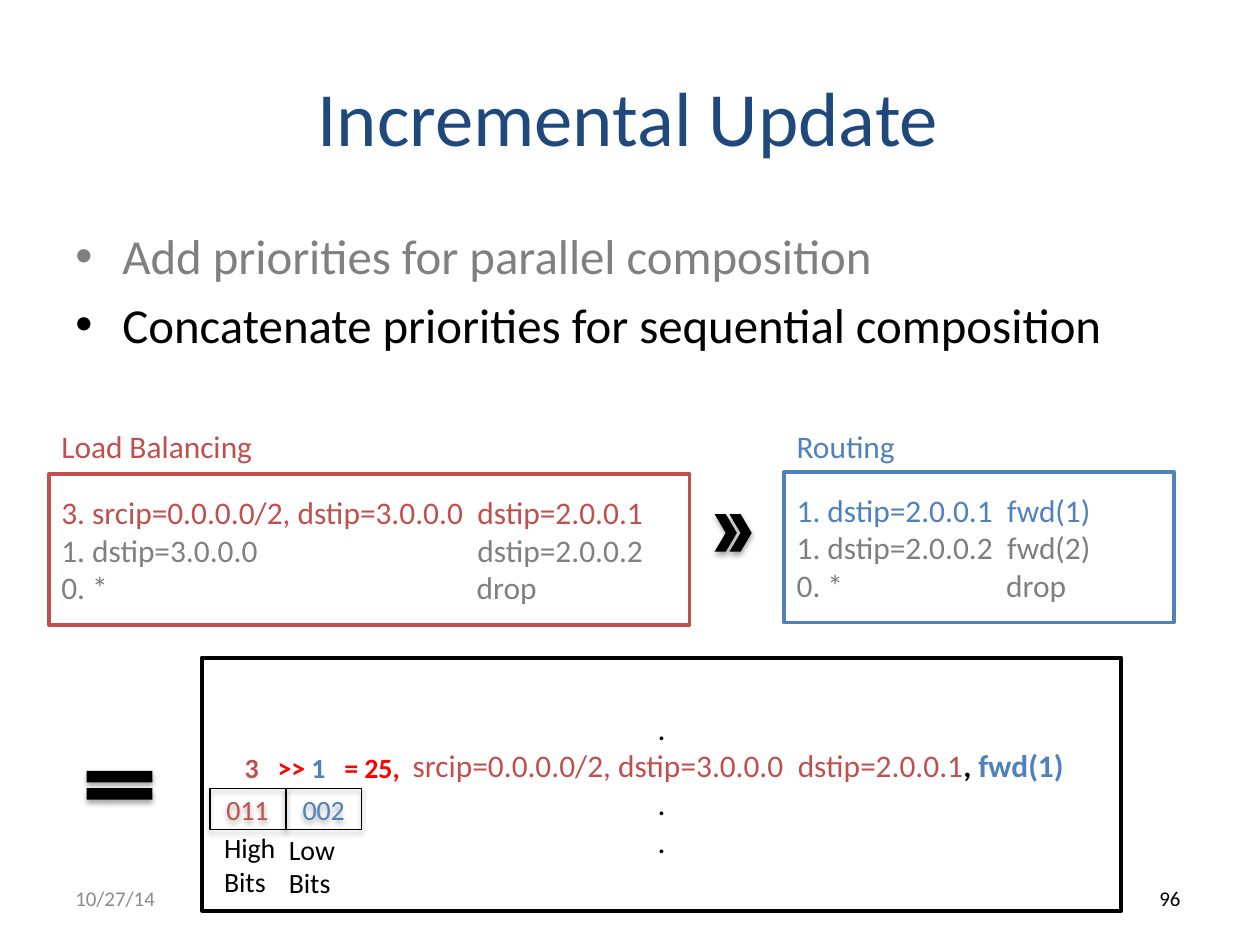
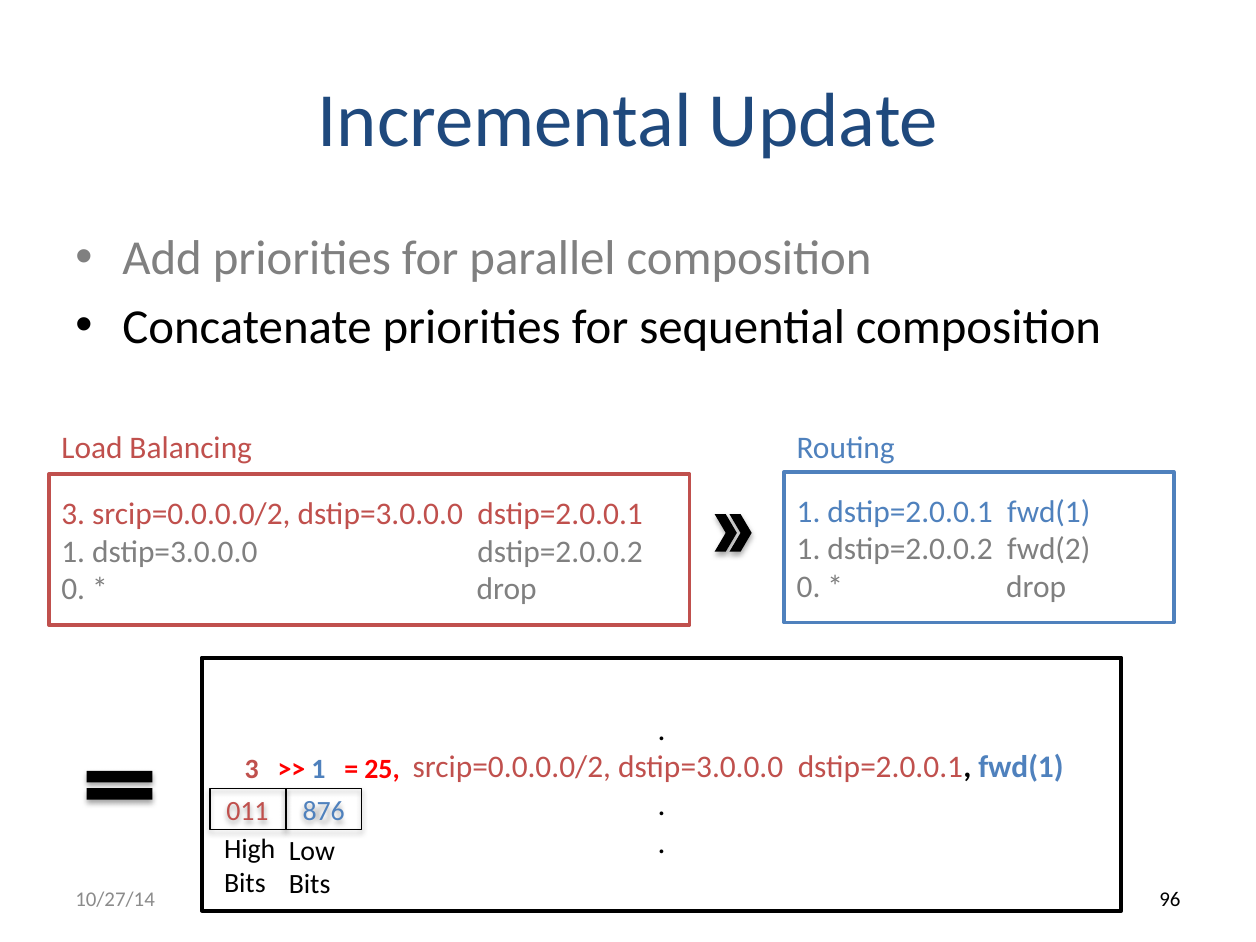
002: 002 -> 876 (324, 811)
